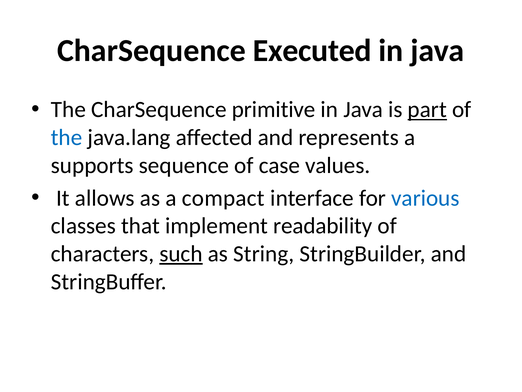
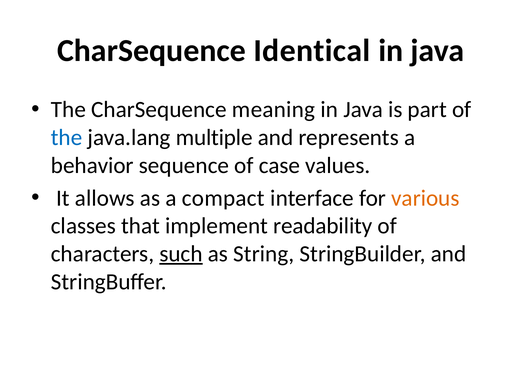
Executed: Executed -> Identical (312, 51)
primitive: primitive -> meaning (274, 110)
part underline: present -> none (427, 110)
affected: affected -> multiple (214, 137)
supports: supports -> behavior (92, 165)
various colour: blue -> orange (425, 198)
